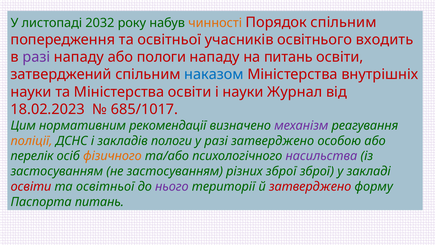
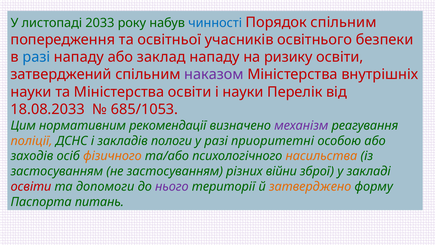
2032: 2032 -> 2033 (100, 23)
чинності colour: orange -> blue (215, 23)
входить: входить -> безпеки (385, 40)
разі colour: purple -> blue (36, 57)
або пологи: пологи -> заклад (161, 57)
на питань: питань -> ризику (288, 57)
наказом colour: blue -> purple (214, 74)
Журнал: Журнал -> Перелік (295, 92)
18.02.2023: 18.02.2023 -> 18.08.2033 (48, 109)
685/1017: 685/1017 -> 685/1053 (144, 109)
разі затверджено: затверджено -> приоритетні (273, 141)
перелік: перелік -> заходів (32, 156)
насильства colour: purple -> orange (321, 156)
різних зброї: зброї -> війни (281, 171)
освітньої: освітньої -> допомоги (105, 186)
затверджено colour: red -> orange (310, 186)
